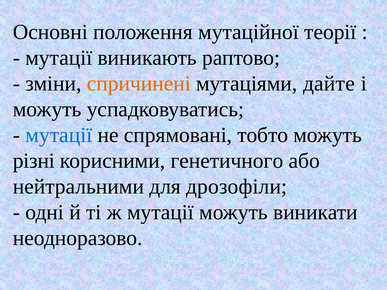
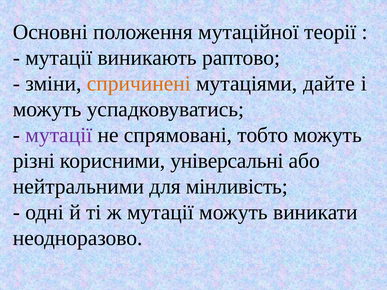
мутації colour: blue -> purple (59, 135)
генетичного: генетичного -> універсальні (227, 161)
дрозофіли: дрозофіли -> мінливість (237, 187)
